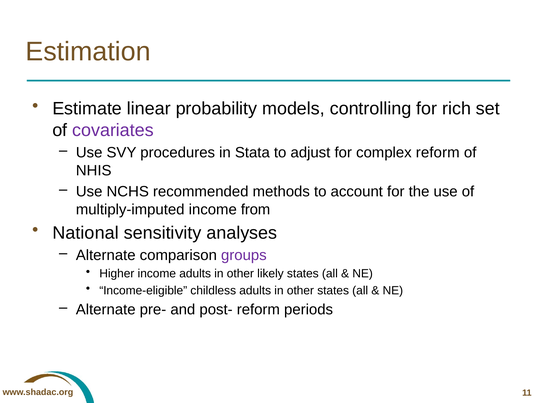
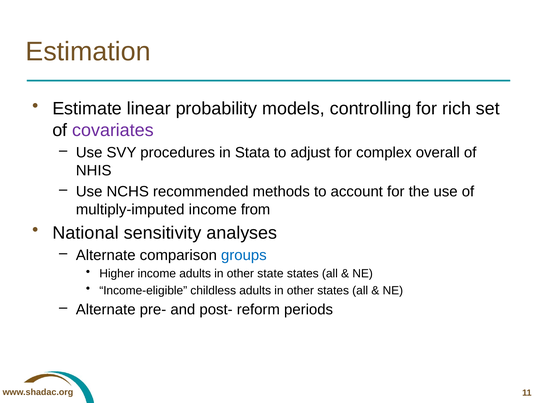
complex reform: reform -> overall (438, 153)
groups colour: purple -> blue (244, 255)
likely: likely -> state (270, 274)
